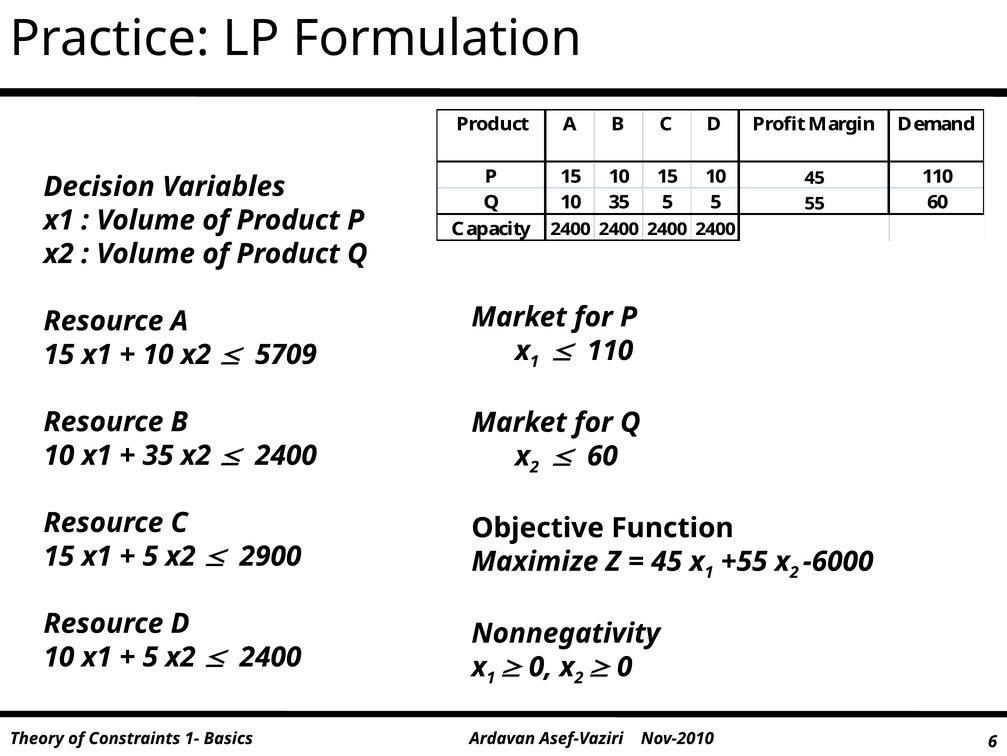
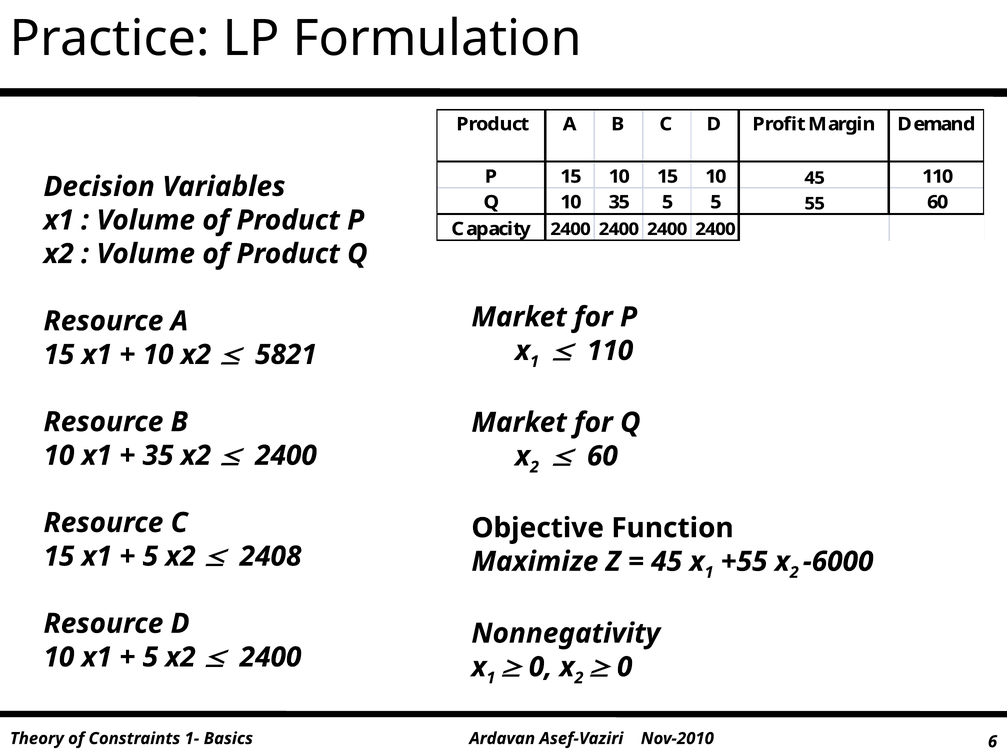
5709: 5709 -> 5821 (286, 354)
2900: 2900 -> 2408 (271, 556)
